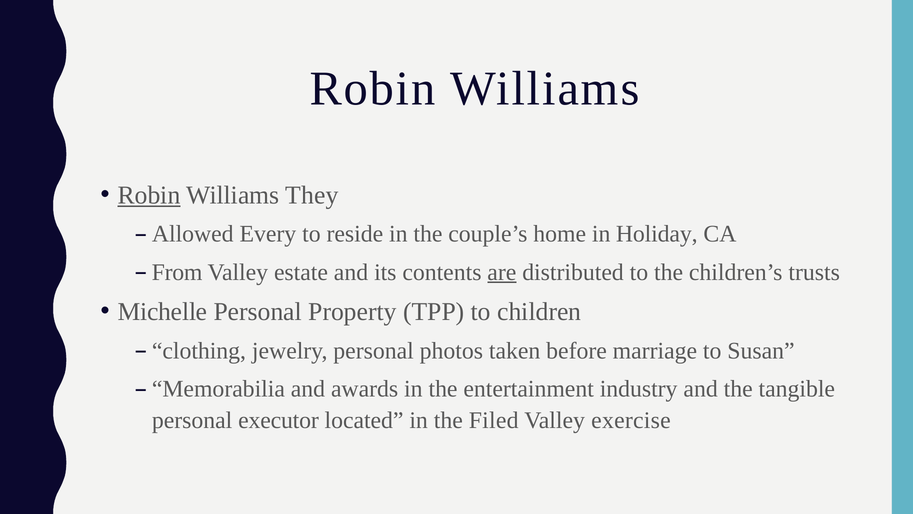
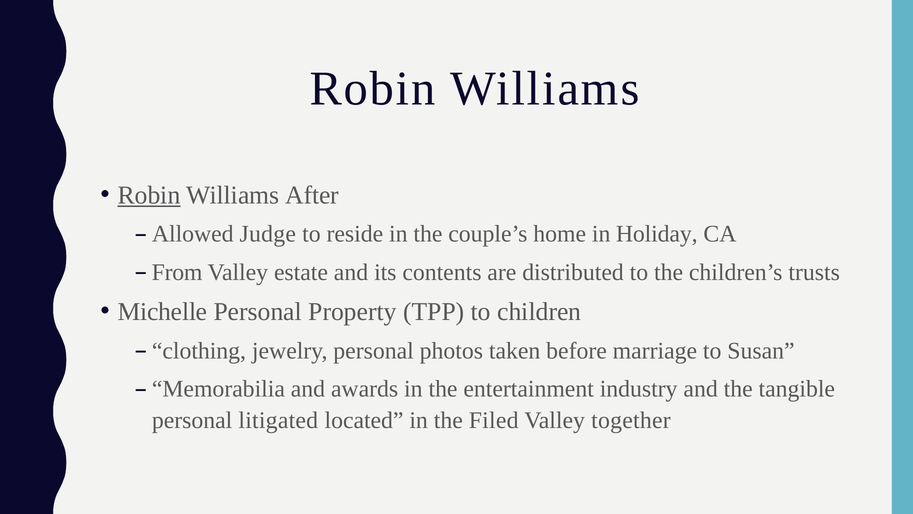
They: They -> After (312, 195)
Every: Every -> Judge (268, 234)
are underline: present -> none (502, 272)
executor: executor -> litigated (278, 420)
exercise: exercise -> together (631, 420)
